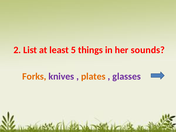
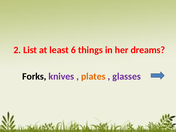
5: 5 -> 6 (73, 50)
sounds: sounds -> dreams (148, 50)
Forks colour: orange -> black (34, 76)
